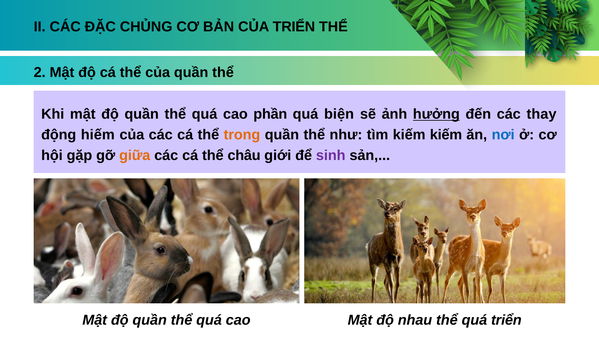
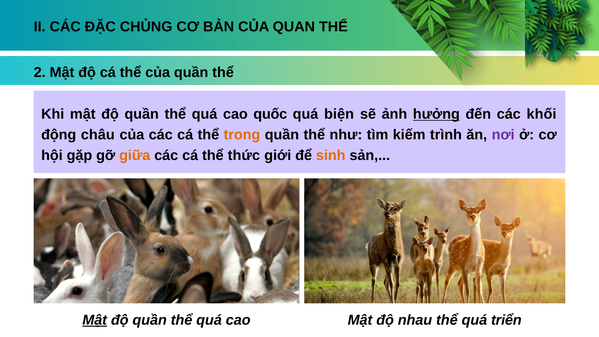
CỦA TRIỂN: TRIỂN -> QUAN (294, 27)
phần: phần -> quốc (270, 114)
thay: thay -> khối (542, 114)
hiếm: hiếm -> châu (98, 135)
kiếm kiếm: kiếm -> trình (446, 135)
nơi colour: blue -> purple (503, 135)
châu: châu -> thức (244, 156)
sinh colour: purple -> orange (331, 156)
Mật underline: none -> present (95, 320)
